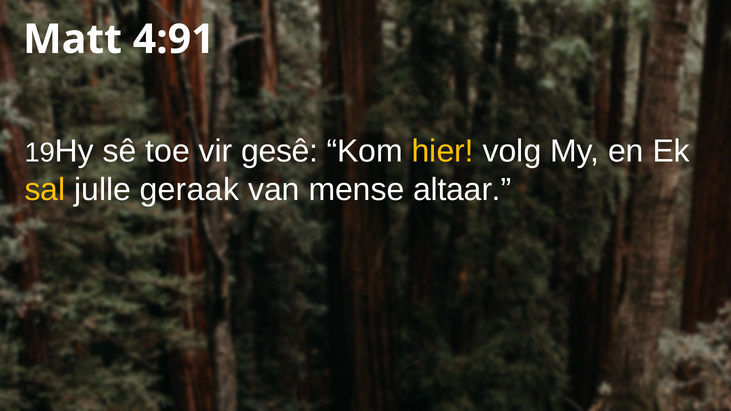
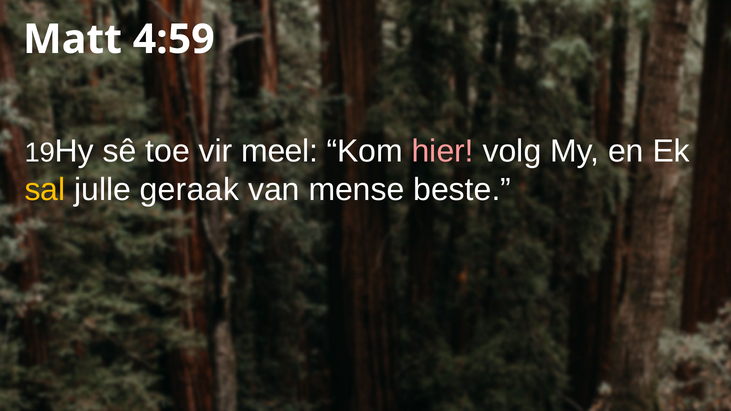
4:91: 4:91 -> 4:59 (174, 39)
gesê: gesê -> meel (280, 151)
hier colour: yellow -> pink (443, 151)
altaar: altaar -> beste (462, 190)
